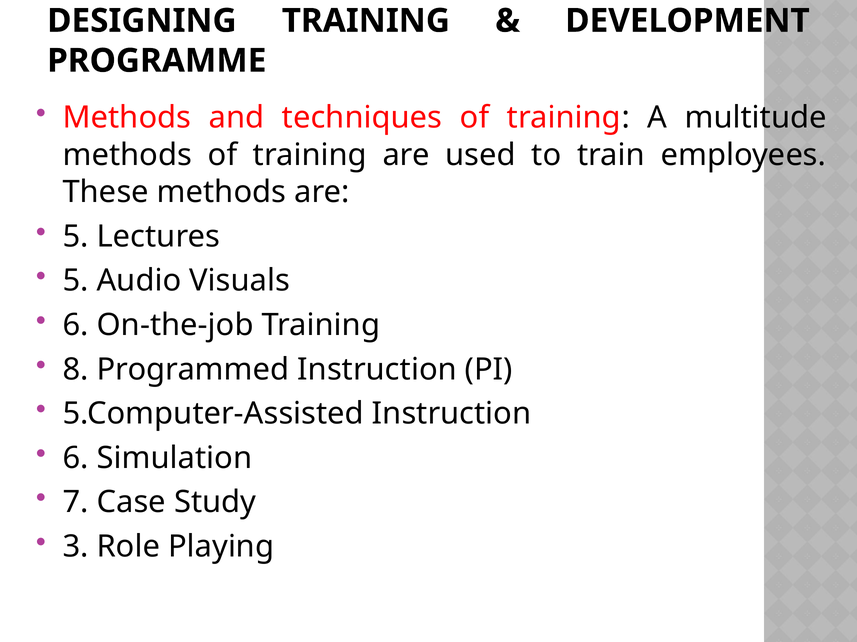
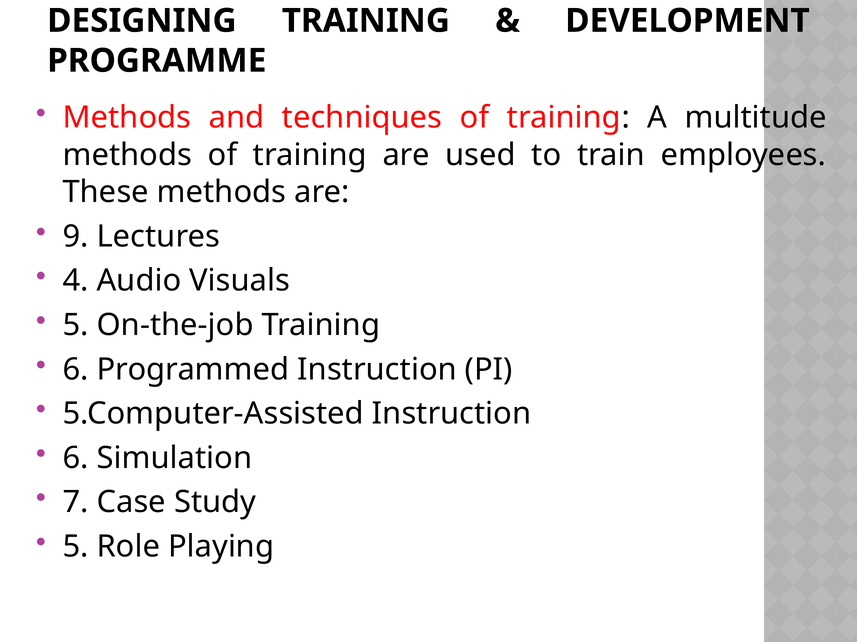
5: 5 -> 9 (76, 237)
5: 5 -> 4 (76, 281)
6: 6 -> 5 (76, 325)
8: 8 -> 6 (76, 370)
3: 3 -> 5 (76, 547)
